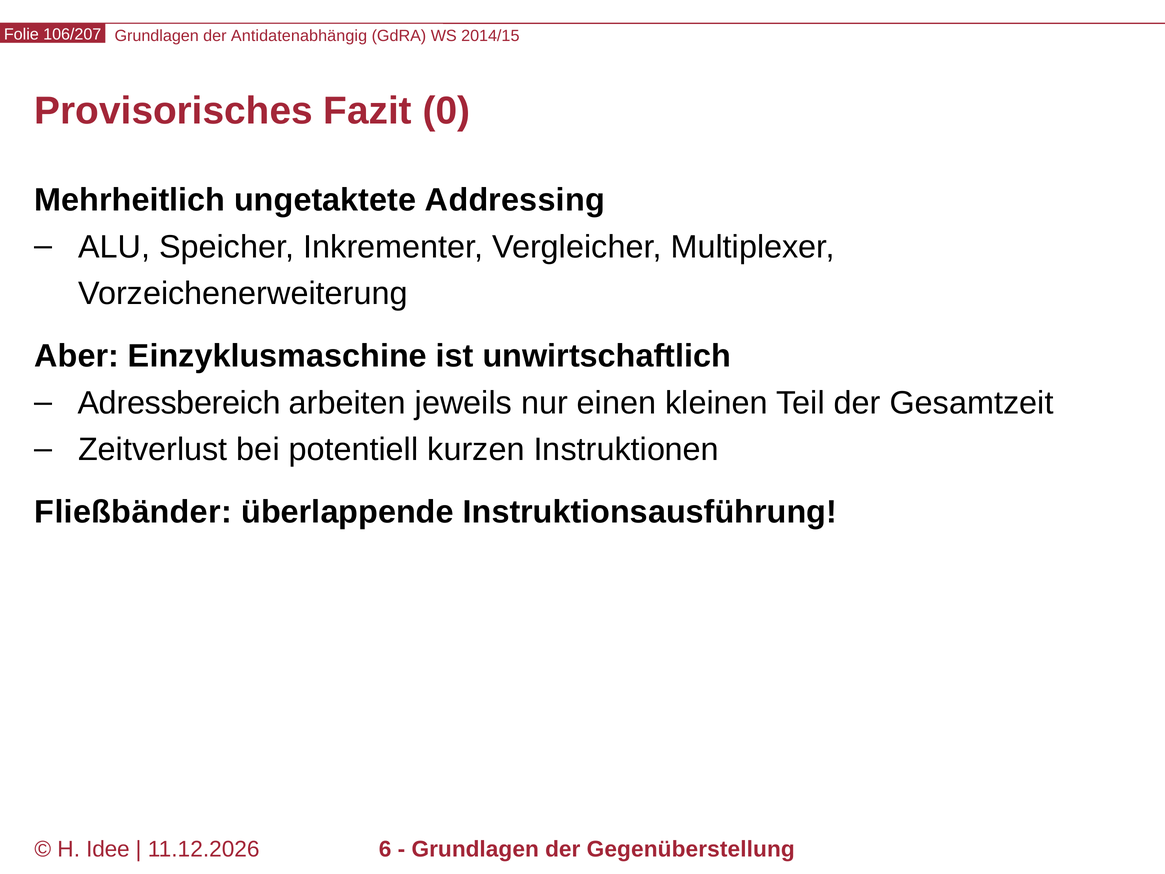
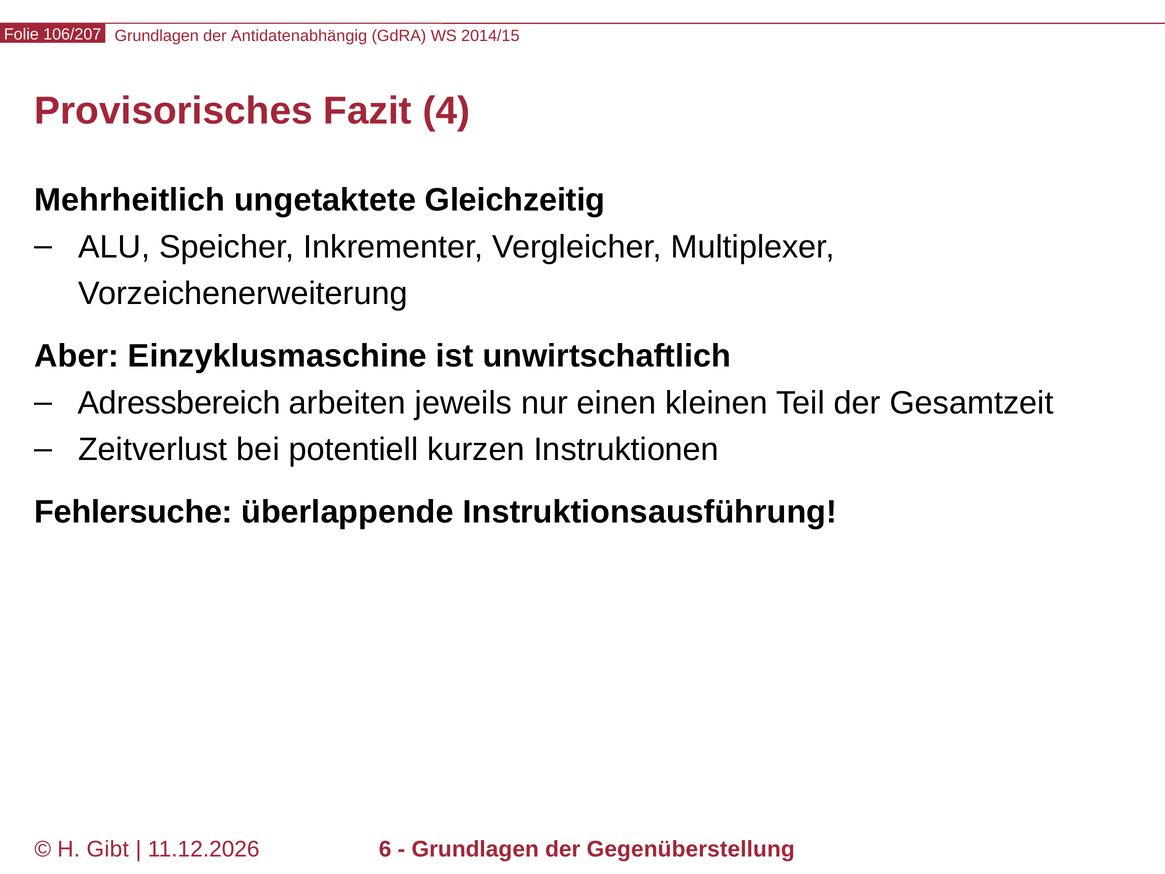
0: 0 -> 4 (446, 111)
Addressing: Addressing -> Gleichzeitig (515, 200)
Fließbänder: Fließbänder -> Fehlersuche (134, 512)
Idee: Idee -> Gibt (108, 849)
